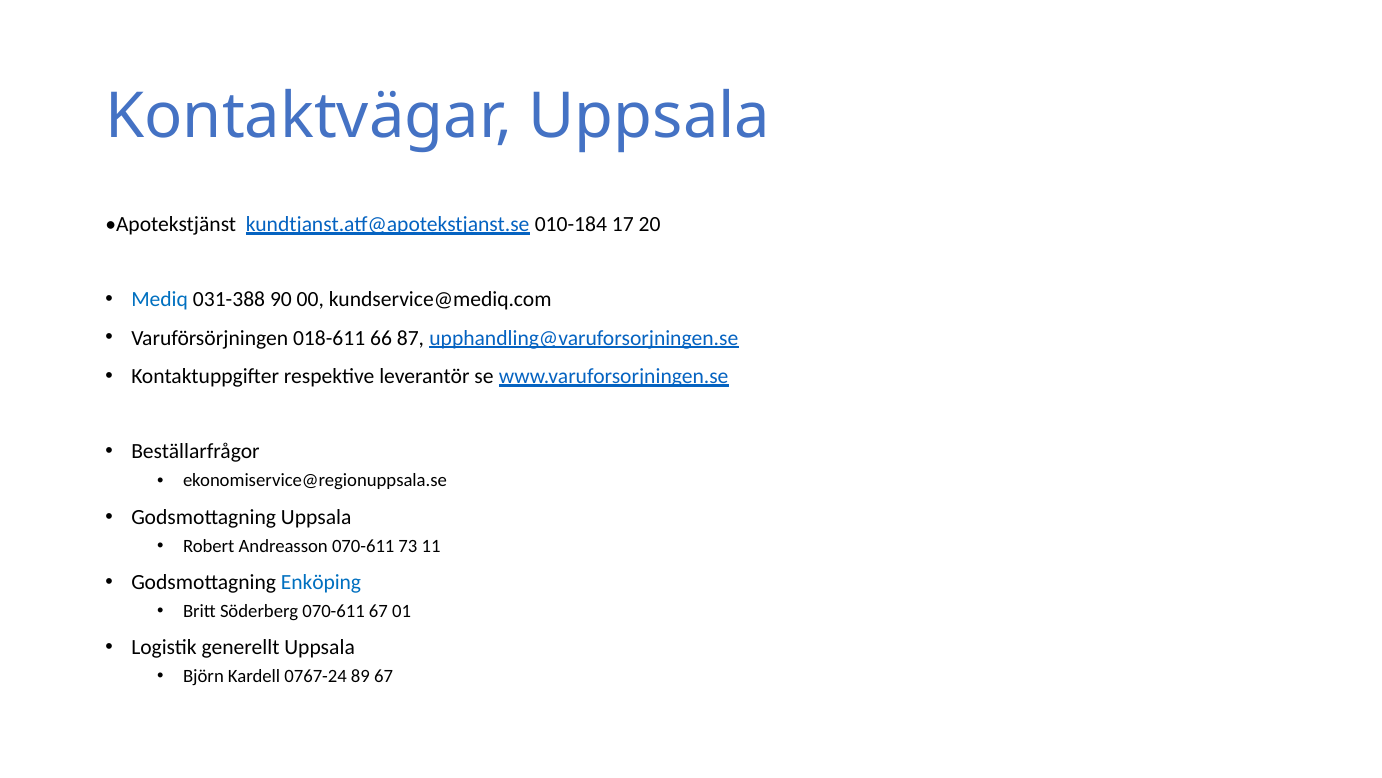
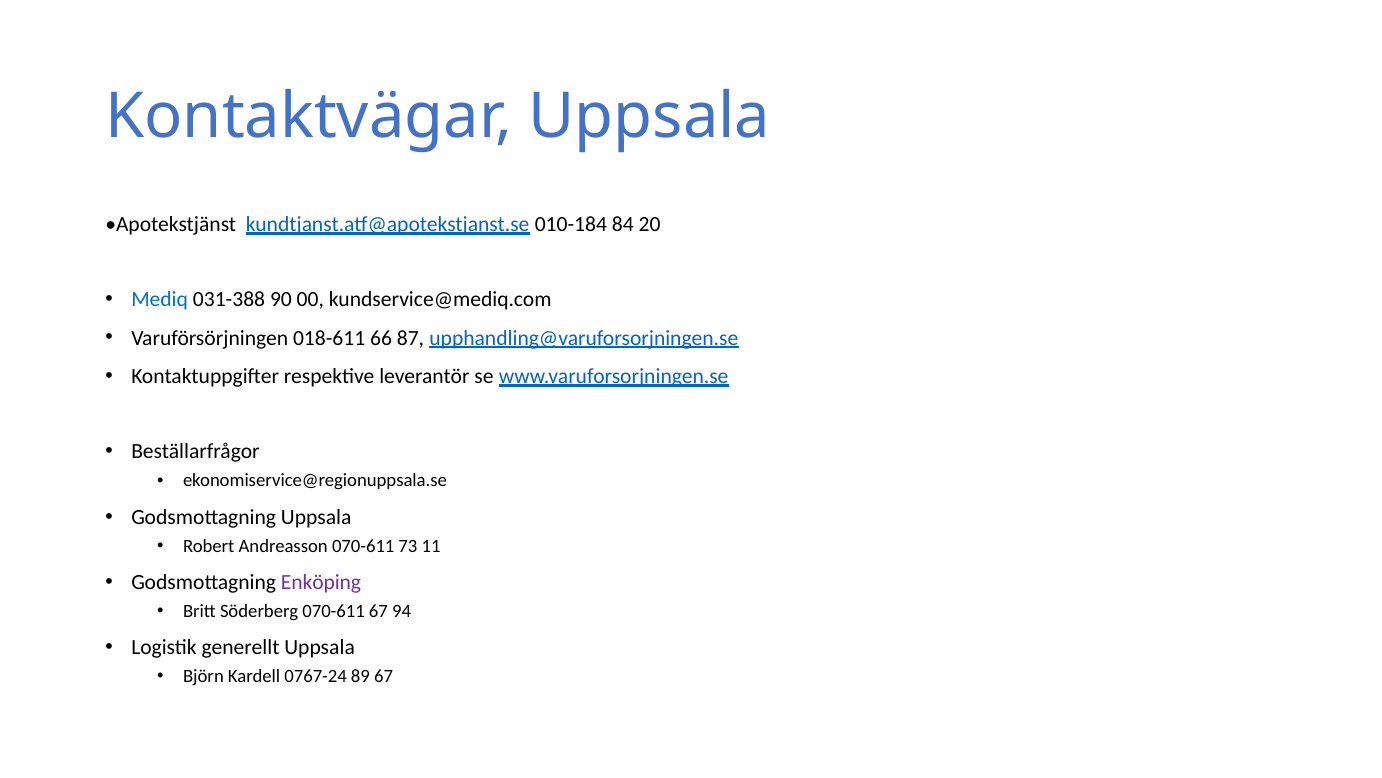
17: 17 -> 84 (623, 224)
Enköping colour: blue -> purple (321, 582)
01: 01 -> 94 (401, 611)
